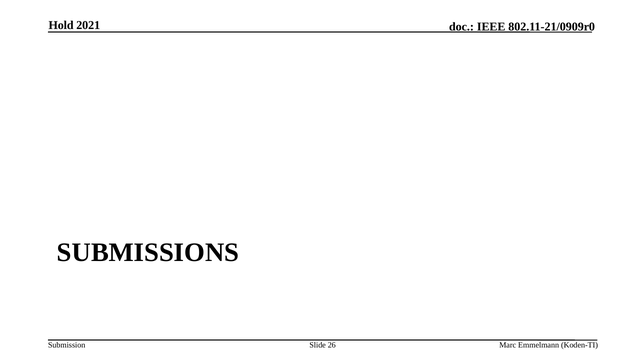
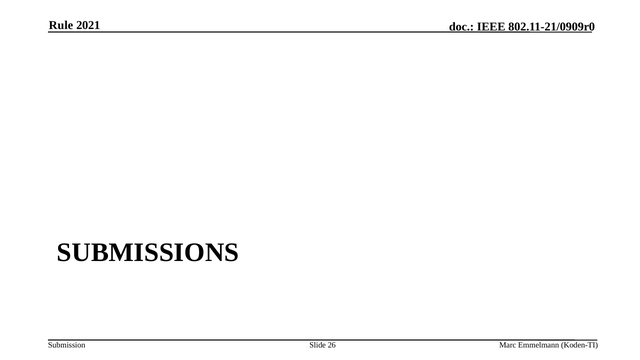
Hold: Hold -> Rule (61, 25)
